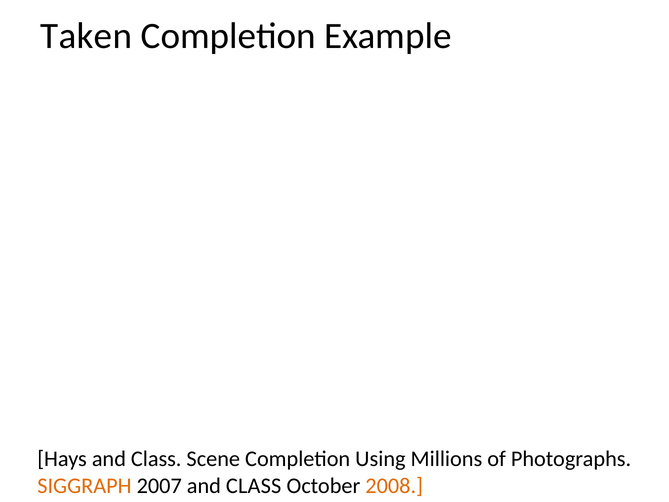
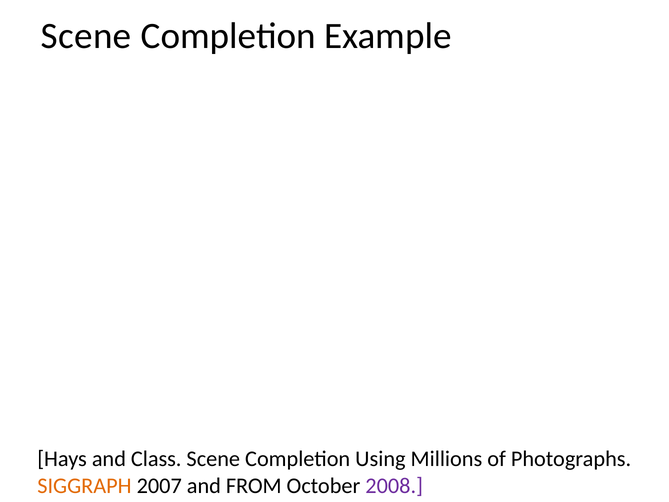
Taken: Taken -> Scene (86, 36)
2007 and CLASS: CLASS -> FROM (254, 485)
2008 colour: orange -> purple (394, 485)
